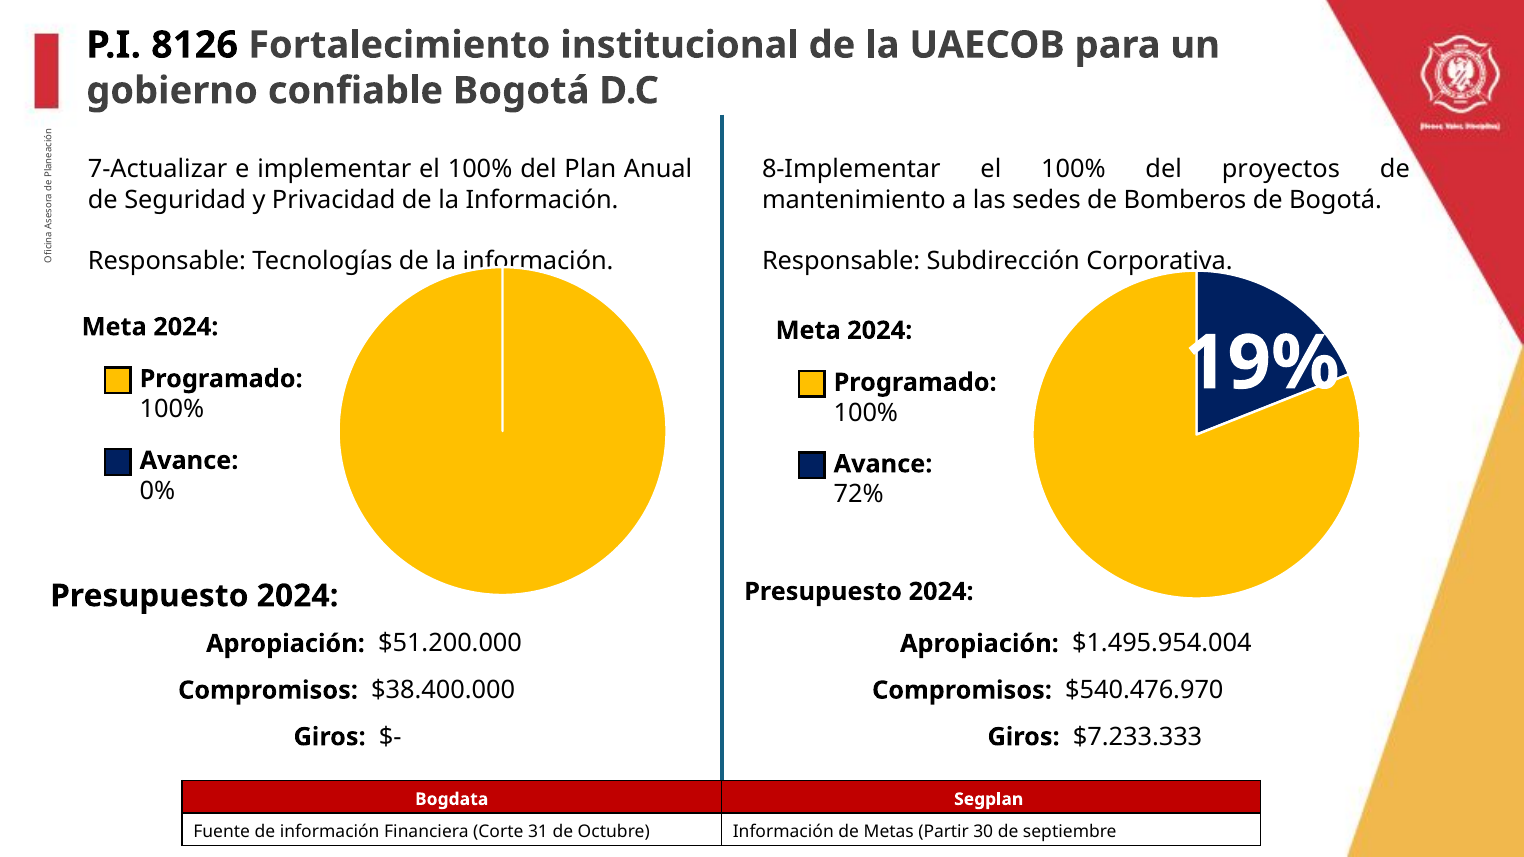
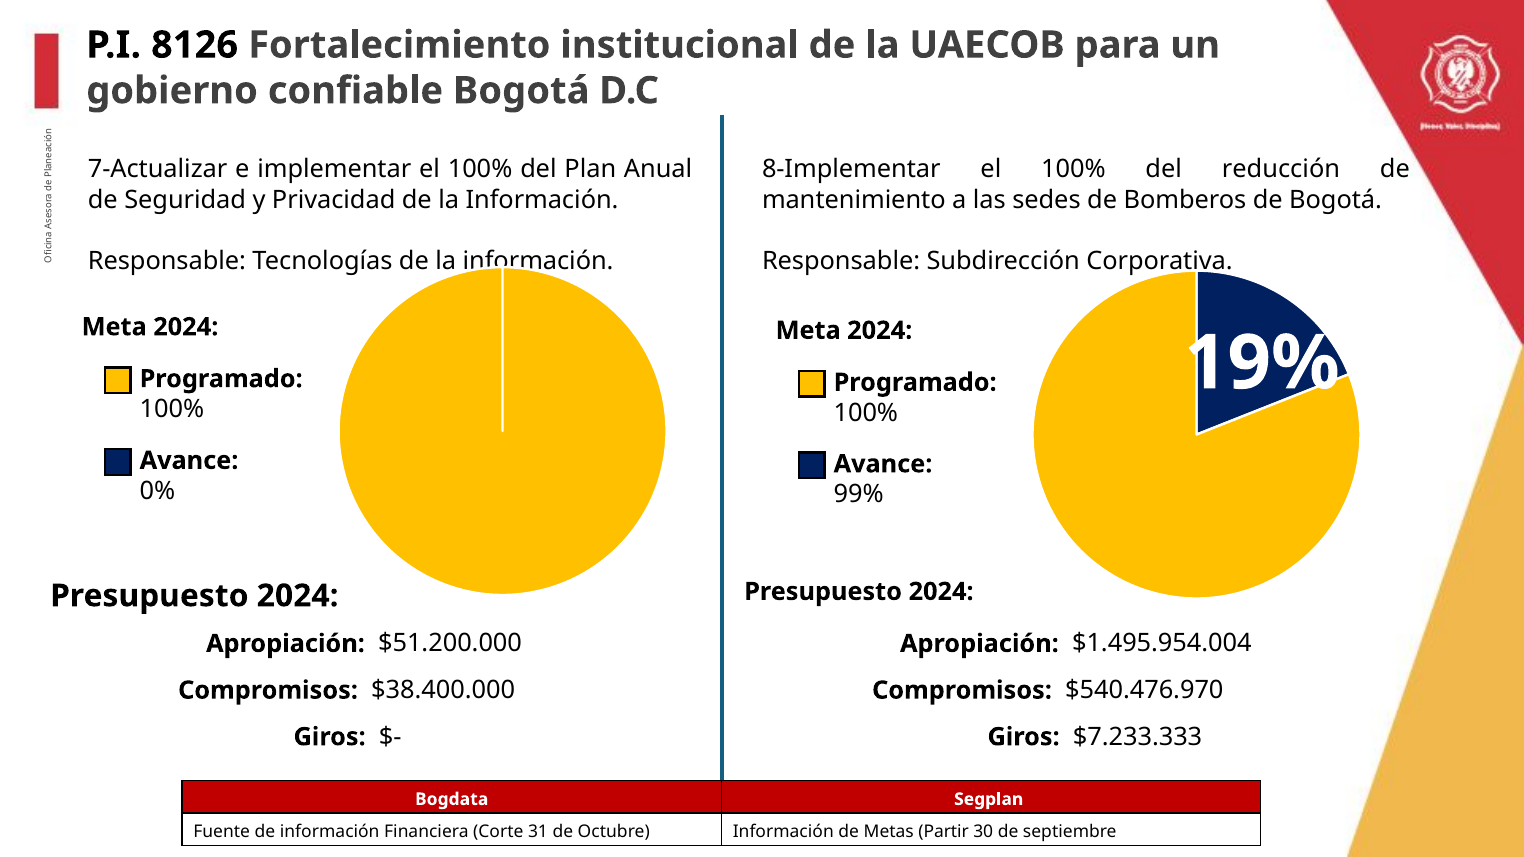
proyectos: proyectos -> reducción (1281, 170)
72%: 72% -> 99% (859, 495)
